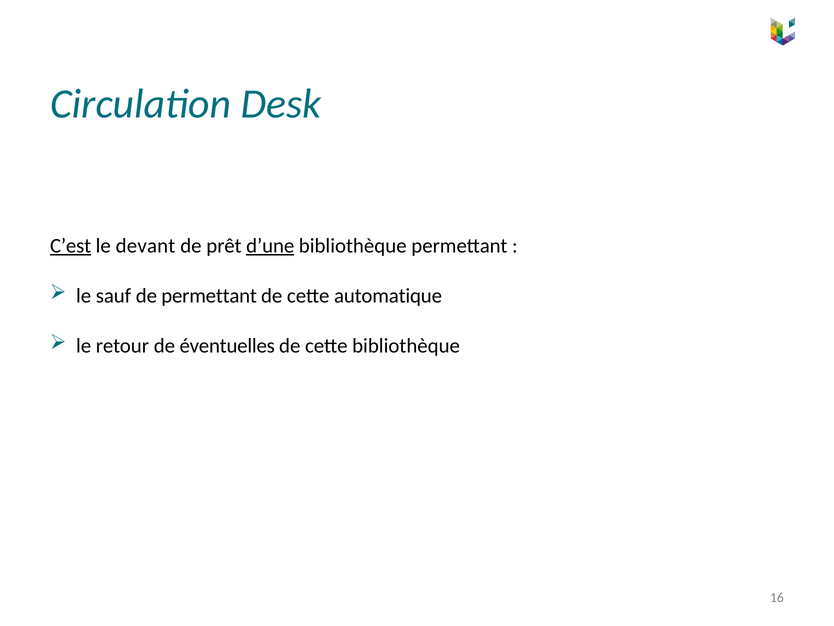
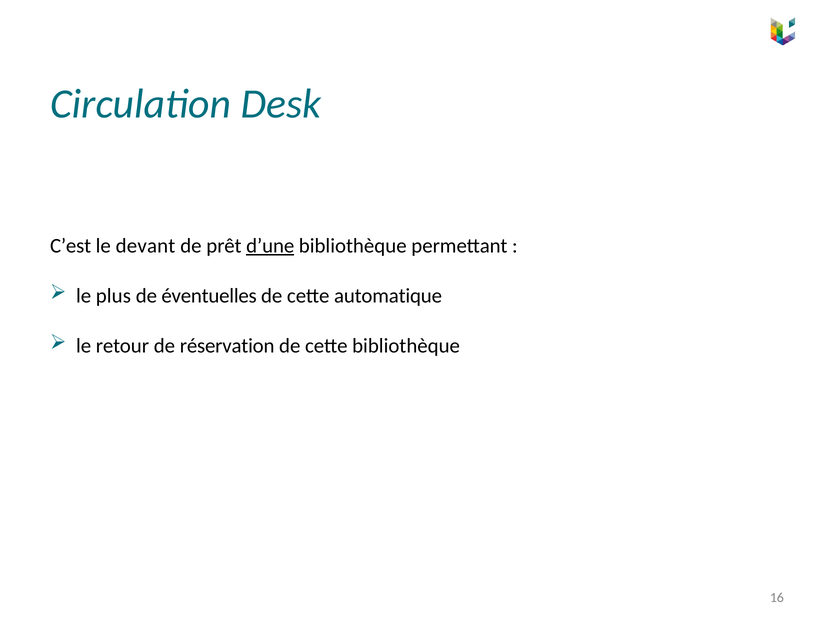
C’est underline: present -> none (71, 246)
sauf: sauf -> plus (113, 296)
de permettant: permettant -> éventuelles (209, 296)
éventuelles: éventuelles -> réservation (227, 346)
